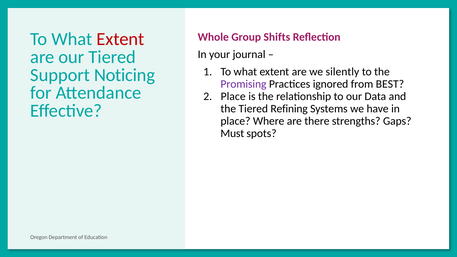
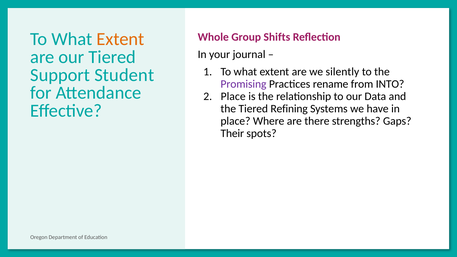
Extent colour: red -> orange (120, 39)
Noticing: Noticing -> Student (124, 75)
ignored: ignored -> rename (331, 84)
BEST: BEST -> INTO (390, 84)
Must: Must -> Their (232, 134)
